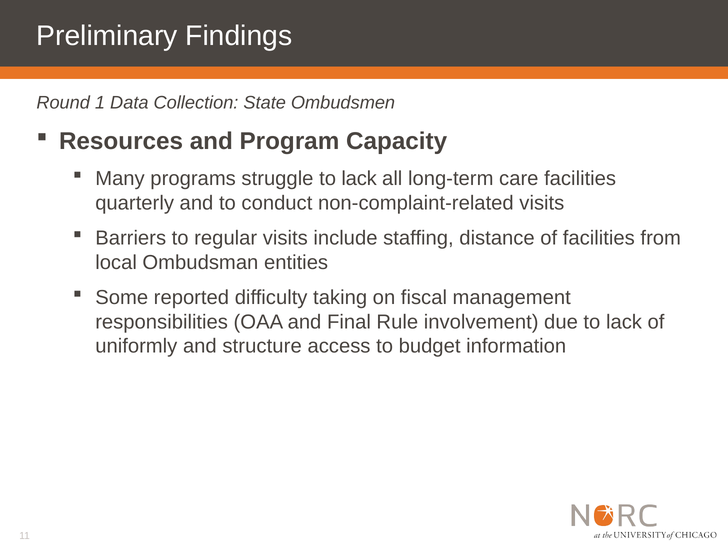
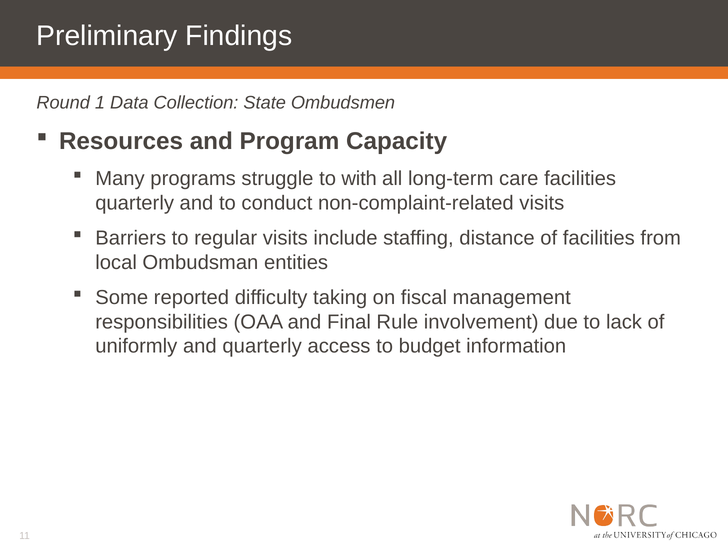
struggle to lack: lack -> with (359, 179)
and structure: structure -> quarterly (262, 346)
